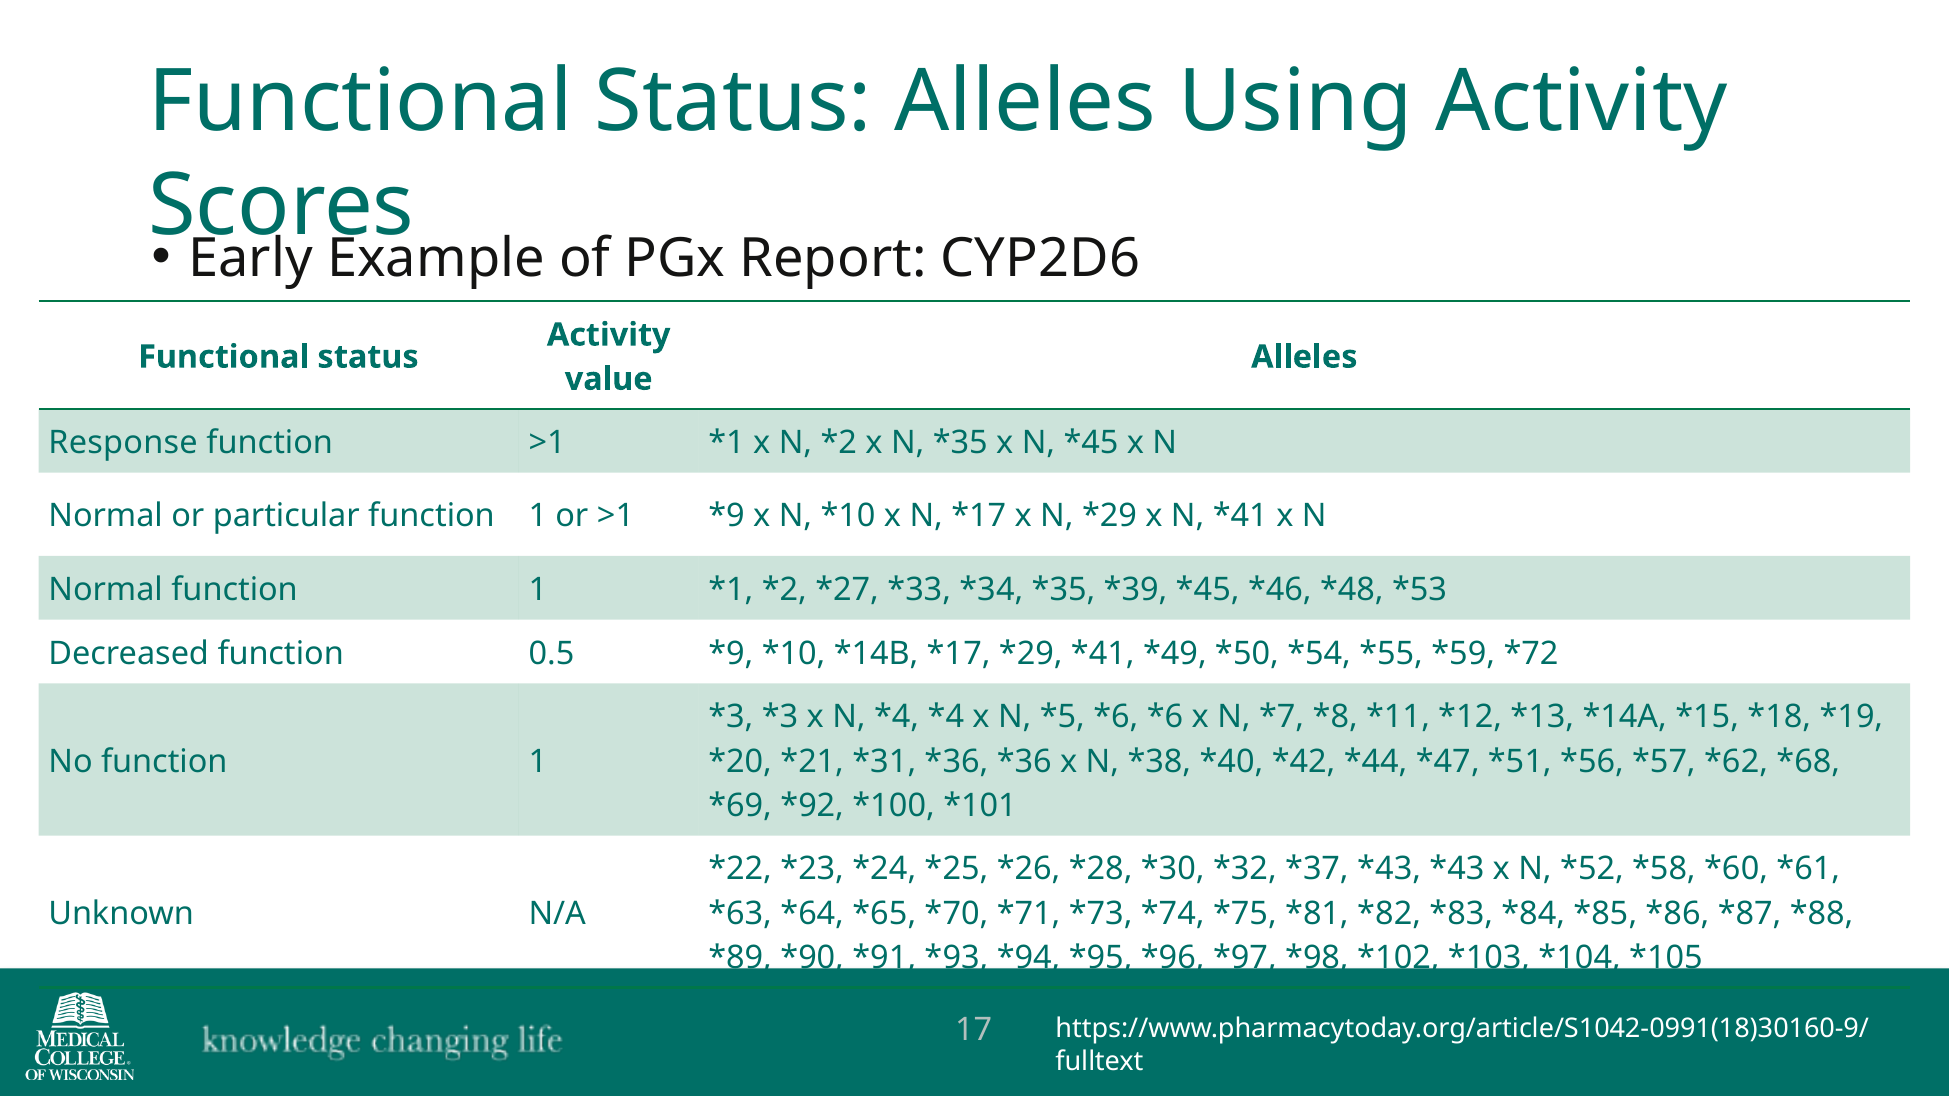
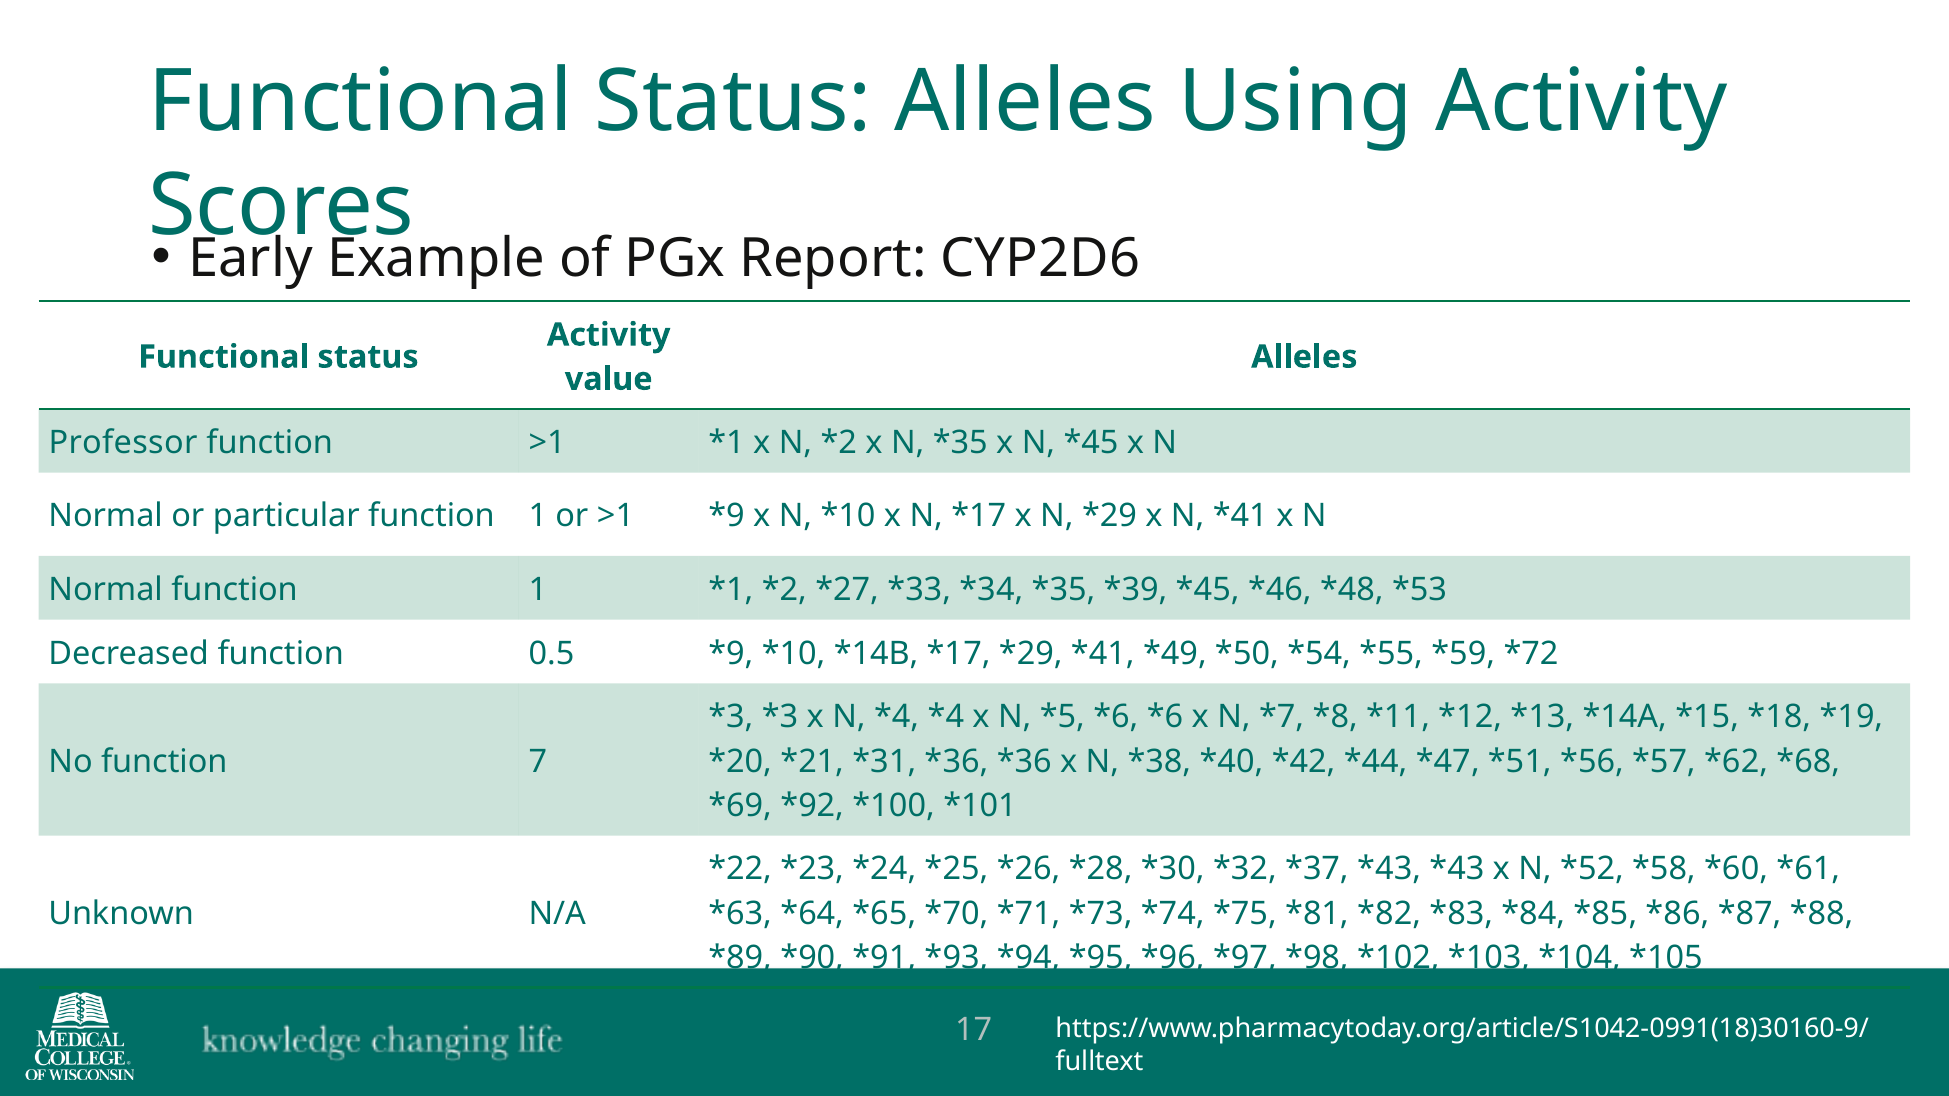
Response: Response -> Professor (123, 443)
No function 1: 1 -> 7 (538, 762)
